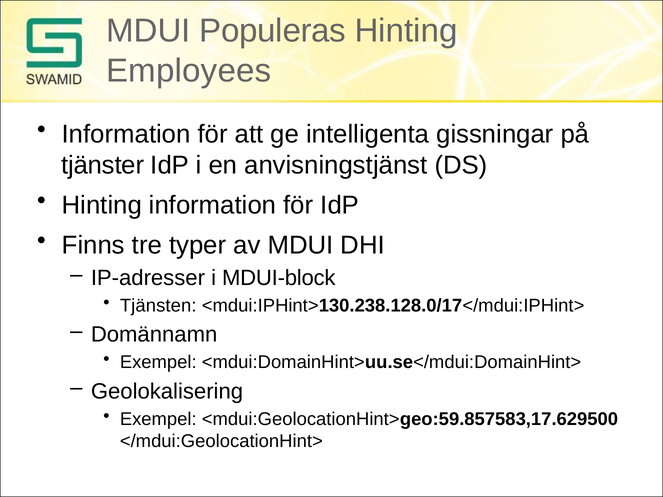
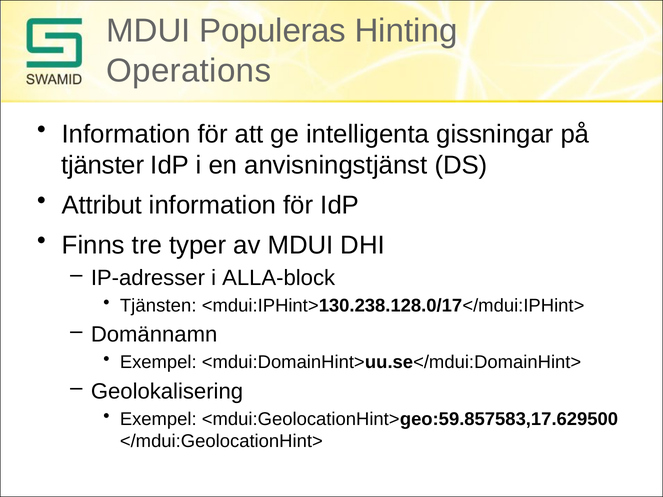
Employees: Employees -> Operations (189, 71)
Hinting: Hinting -> Attribut (102, 205)
MDUI-block: MDUI-block -> ALLA-block (279, 278)
